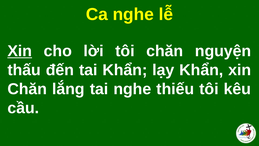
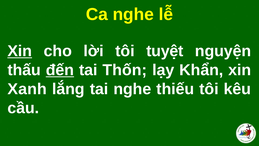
tôi chăn: chăn -> tuyệt (165, 51)
đến underline: none -> present (60, 70)
tai Khẩn: Khẩn -> Thốn (125, 70)
Chăn: Chăn -> Xanh (27, 89)
